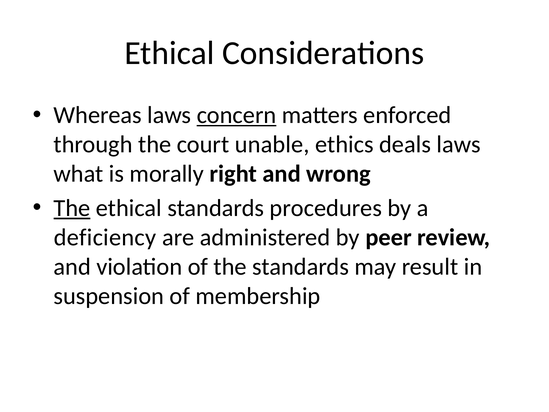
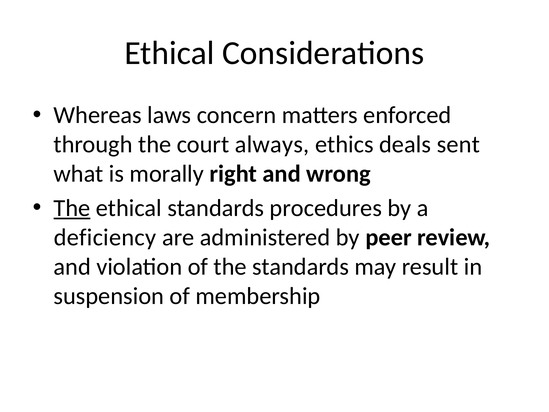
concern underline: present -> none (236, 115)
unable: unable -> always (272, 144)
deals laws: laws -> sent (458, 144)
